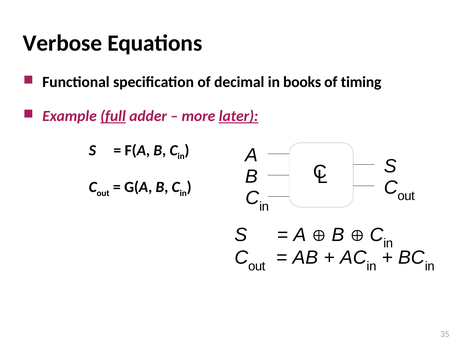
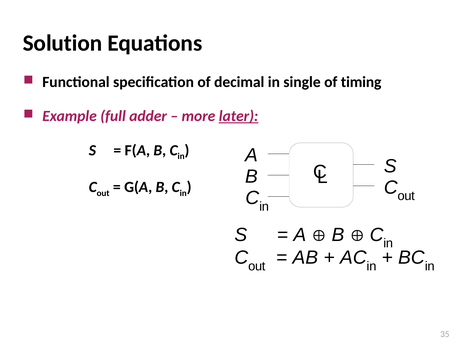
Verbose: Verbose -> Solution (63, 43)
books: books -> single (302, 82)
full underline: present -> none (113, 116)
